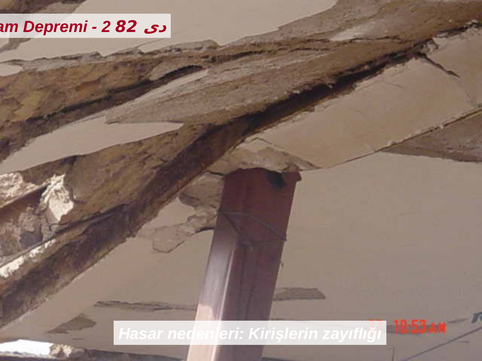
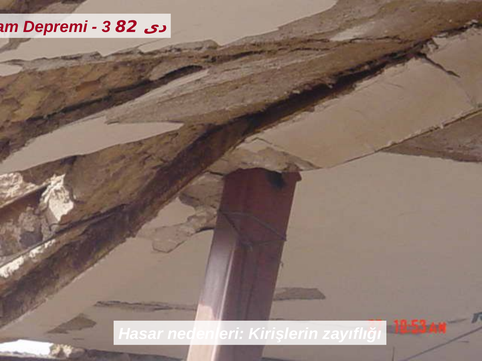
2: 2 -> 3 (106, 27)
